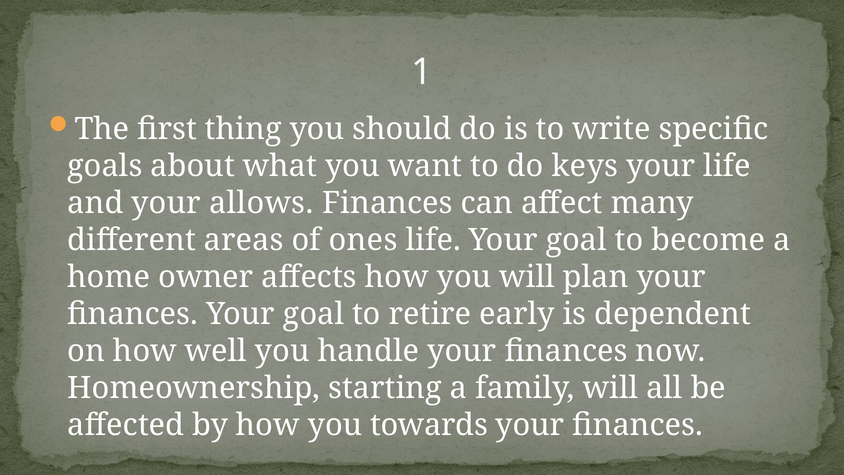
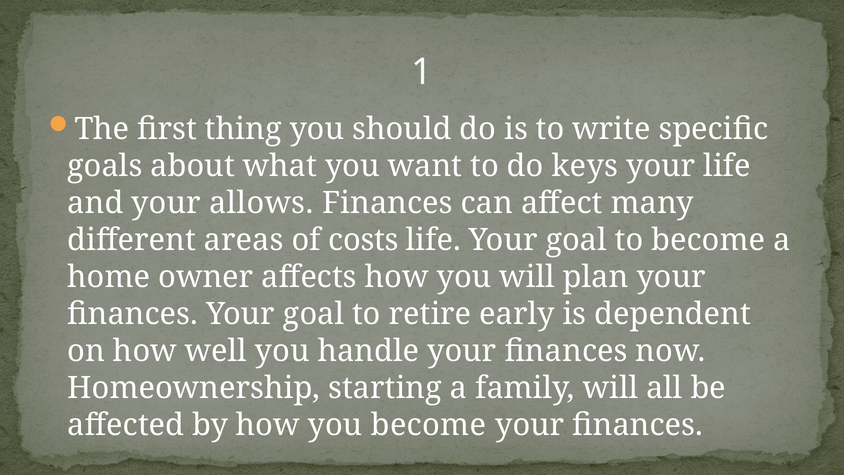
ones: ones -> costs (363, 240)
you towards: towards -> become (429, 425)
